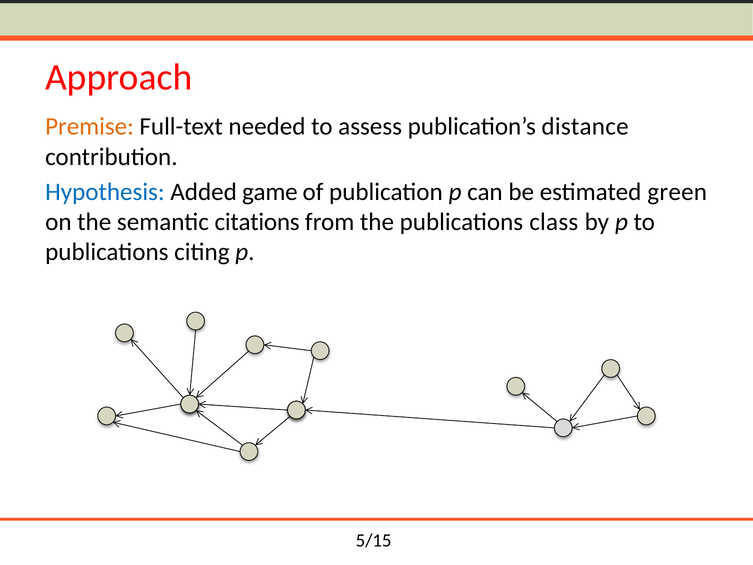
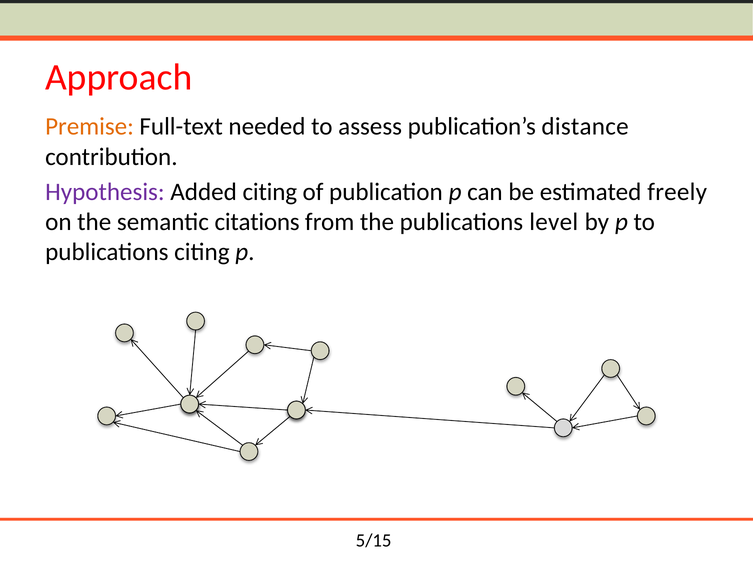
Hypothesis colour: blue -> purple (105, 192)
Added game: game -> citing (270, 192)
green: green -> freely (677, 192)
class: class -> level (554, 222)
